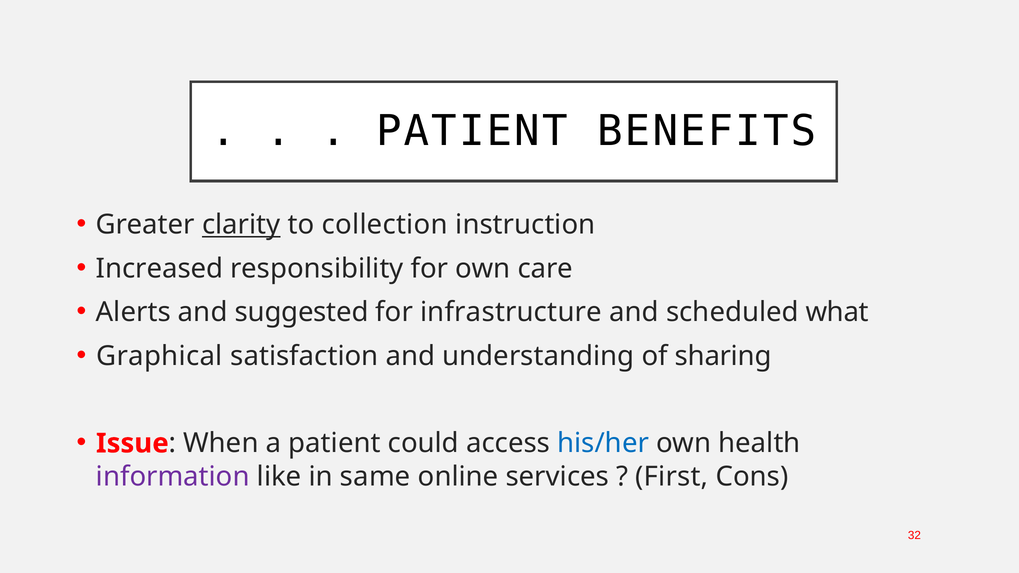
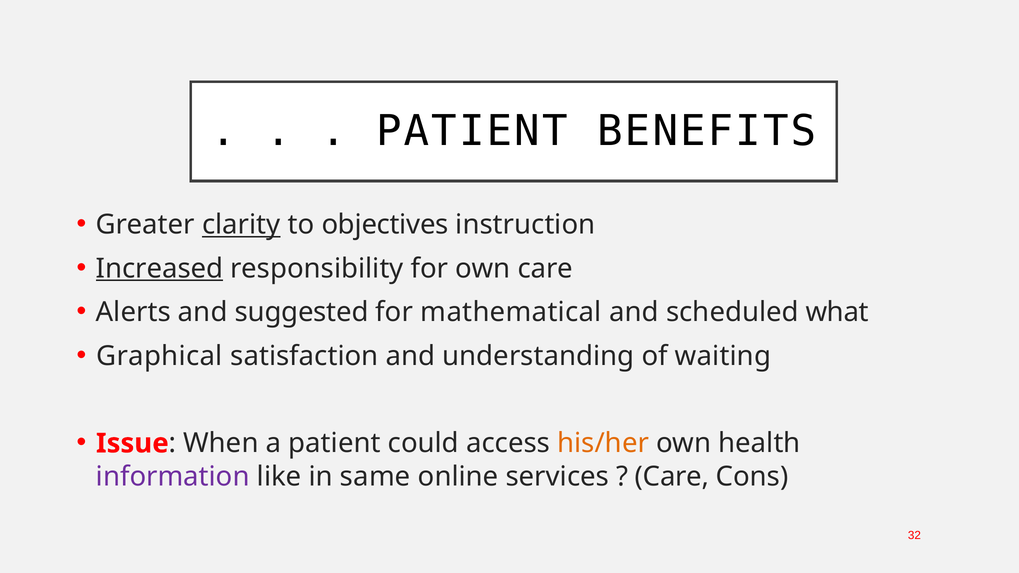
collection: collection -> objectives (385, 225)
Increased underline: none -> present (160, 269)
infrastructure: infrastructure -> mathematical (511, 312)
sharing: sharing -> waiting (723, 356)
his/her colour: blue -> orange (603, 443)
First: First -> Care (672, 477)
